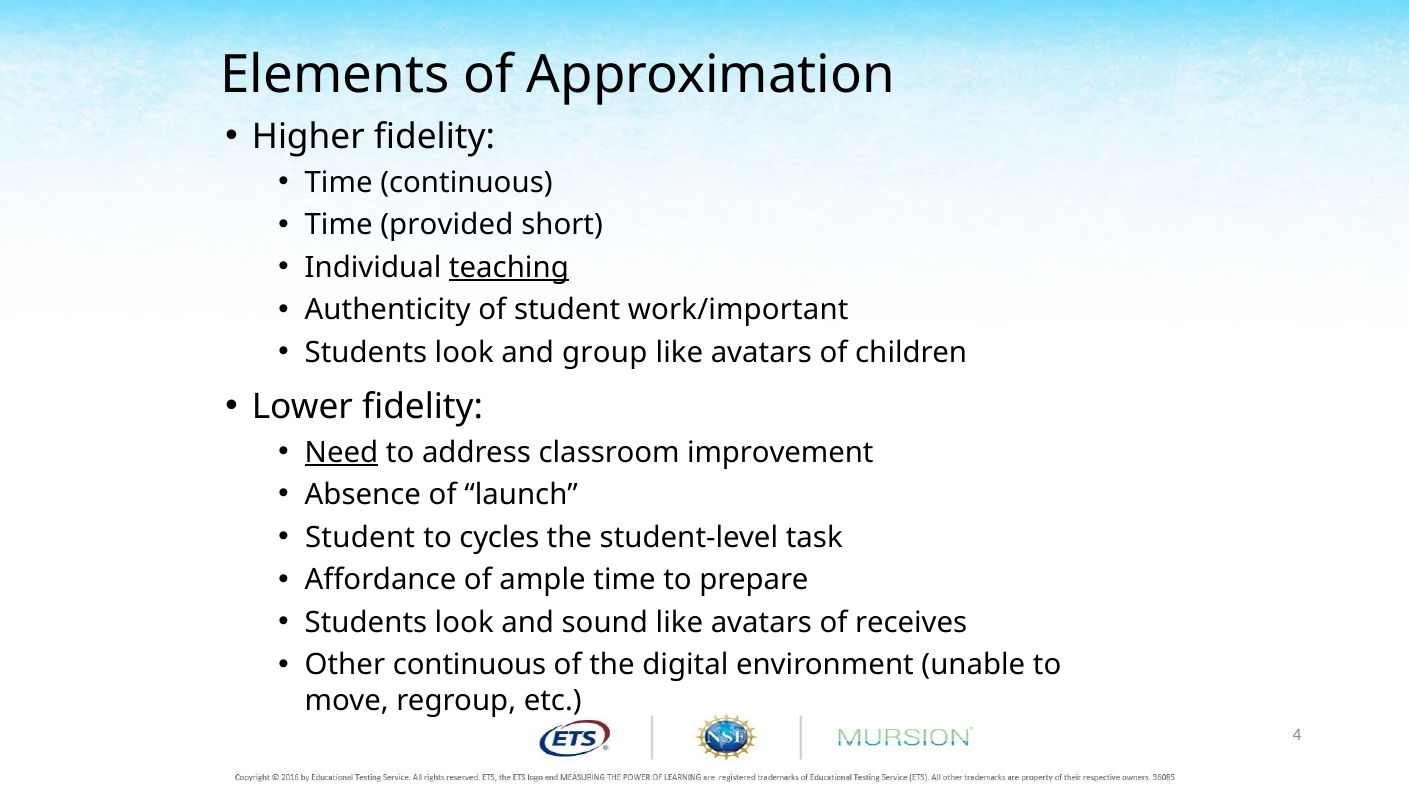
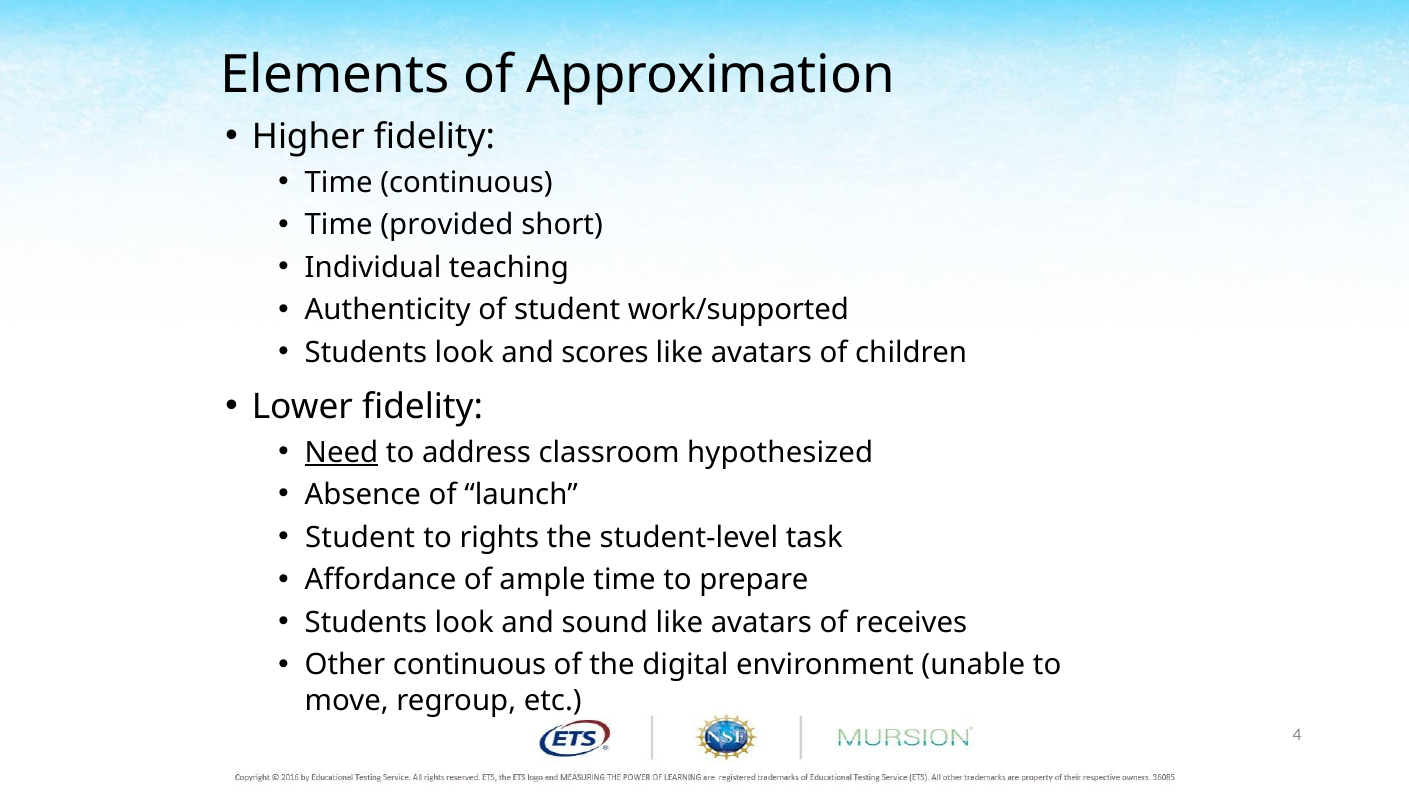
teaching underline: present -> none (509, 267)
work/important: work/important -> work/supported (738, 310)
group: group -> scores (605, 353)
improvement: improvement -> hypothesized (780, 452)
cycles: cycles -> rights (499, 537)
